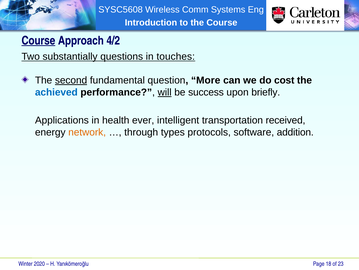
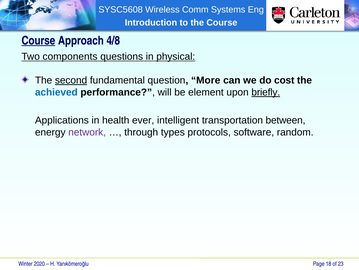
4/2: 4/2 -> 4/8 (113, 40)
substantially: substantially -> components (70, 56)
touches: touches -> physical (176, 56)
will underline: present -> none (165, 92)
success: success -> element (206, 92)
briefly underline: none -> present (266, 92)
received: received -> between (286, 120)
network colour: orange -> purple (87, 132)
addition: addition -> random (295, 132)
